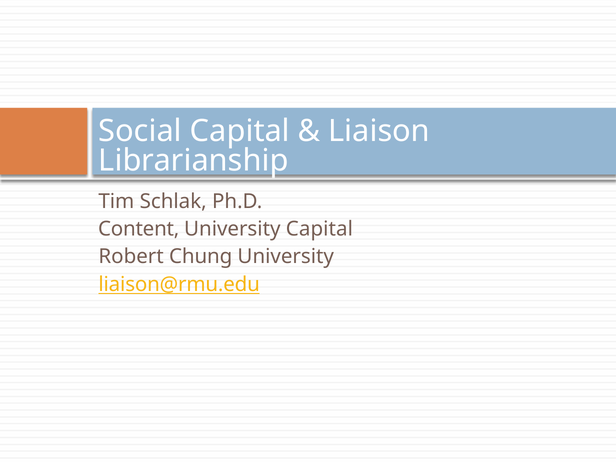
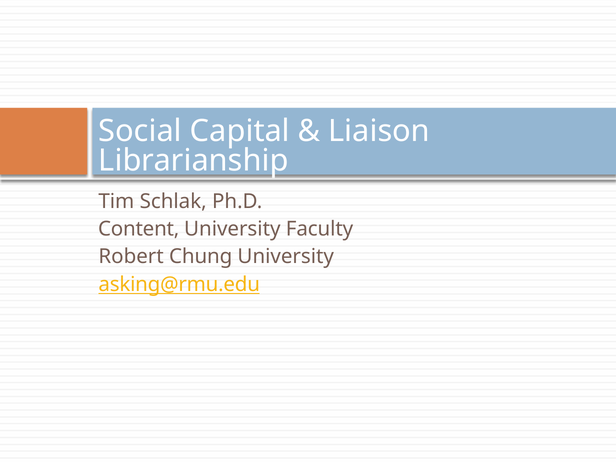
University Capital: Capital -> Faculty (320, 229)
liaison@rmu.edu: liaison@rmu.edu -> asking@rmu.edu (179, 284)
